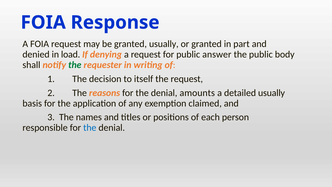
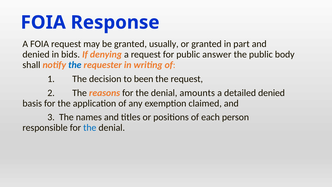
load: load -> bids (71, 54)
the colour: green -> blue (75, 65)
itself: itself -> been (144, 79)
detailed usually: usually -> denied (272, 93)
